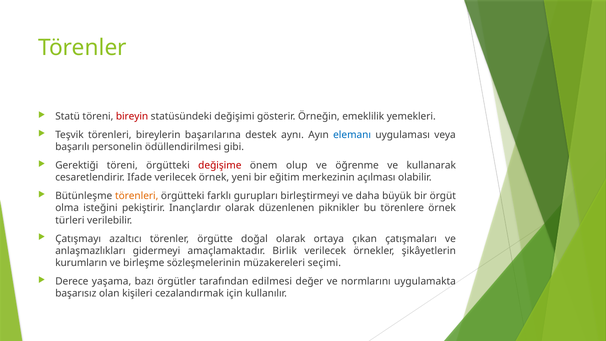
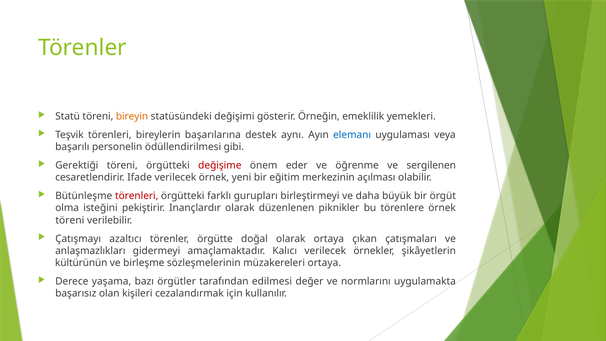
bireyin colour: red -> orange (132, 116)
olup: olup -> eder (297, 165)
kullanarak: kullanarak -> sergilenen (431, 165)
törenleri colour: orange -> red (137, 196)
türleri: türleri -> töreni (70, 220)
Birlik: Birlik -> Kalıcı (285, 251)
kurumların: kurumların -> kültürünün (81, 263)
müzakereleri seçimi: seçimi -> ortaya (324, 263)
